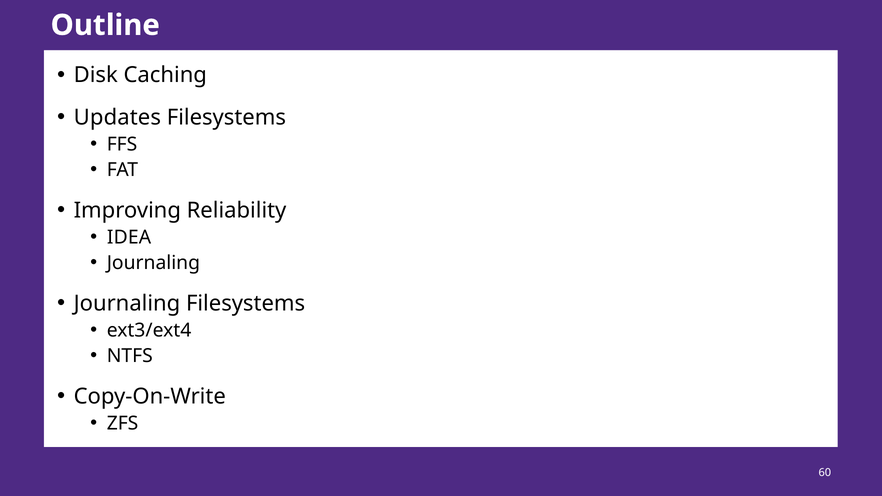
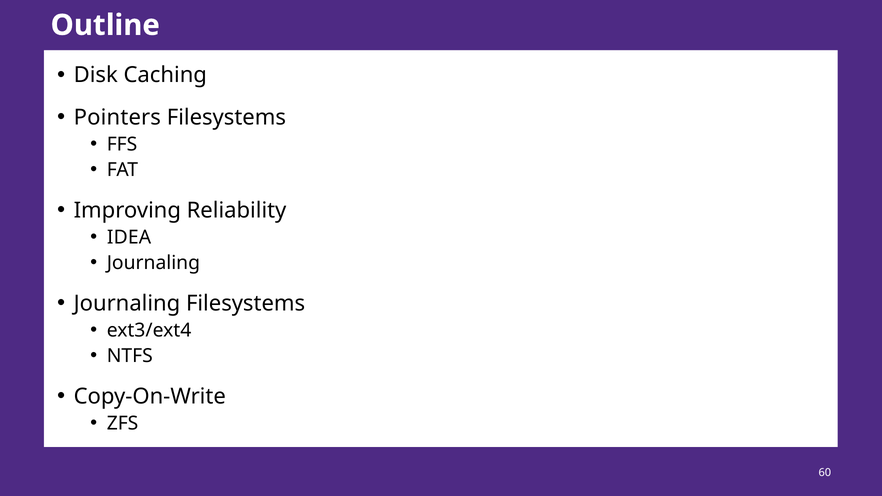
Updates: Updates -> Pointers (117, 117)
